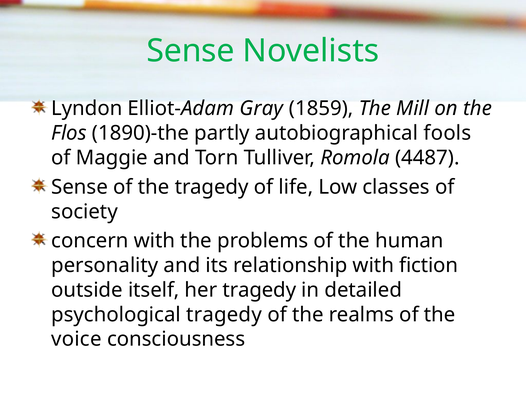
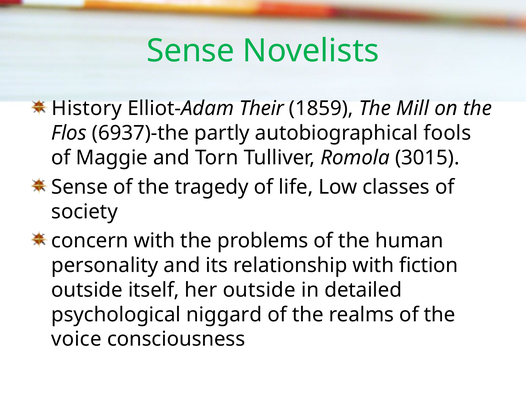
Lyndon: Lyndon -> History (87, 108)
Gray: Gray -> Their (262, 108)
1890)-the: 1890)-the -> 6937)-the (140, 133)
4487: 4487 -> 3015 (427, 158)
her tragedy: tragedy -> outside (259, 290)
psychological tragedy: tragedy -> niggard (224, 314)
